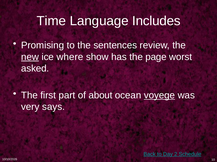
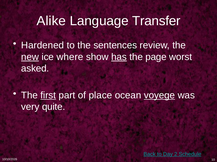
Time: Time -> Alike (51, 21)
Includes: Includes -> Transfer (156, 21)
Promising: Promising -> Hardened (43, 46)
has underline: none -> present (119, 57)
first underline: none -> present (48, 96)
about: about -> place (100, 96)
says: says -> quite (54, 107)
